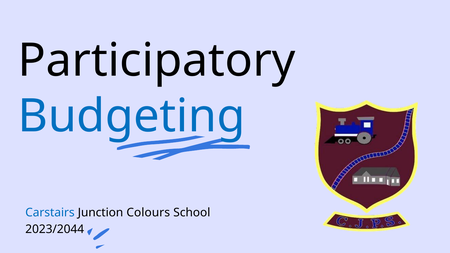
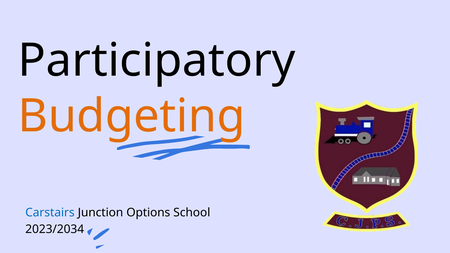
Budgeting colour: blue -> orange (132, 116)
Colours: Colours -> Options (148, 213)
2023/2044: 2023/2044 -> 2023/2034 (55, 229)
